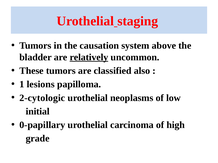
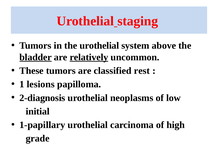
the causation: causation -> urothelial (99, 46)
bladder underline: none -> present (36, 57)
also: also -> rest (142, 71)
2-cytologic: 2-cytologic -> 2-diagnosis (42, 98)
0-papillary: 0-papillary -> 1-papillary (42, 125)
